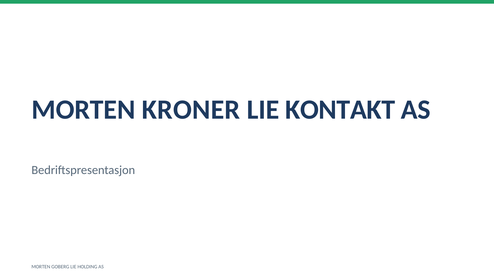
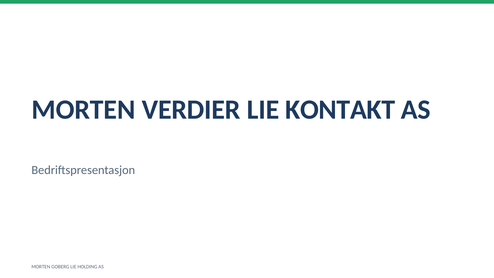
KRONER: KRONER -> VERDIER (191, 110)
